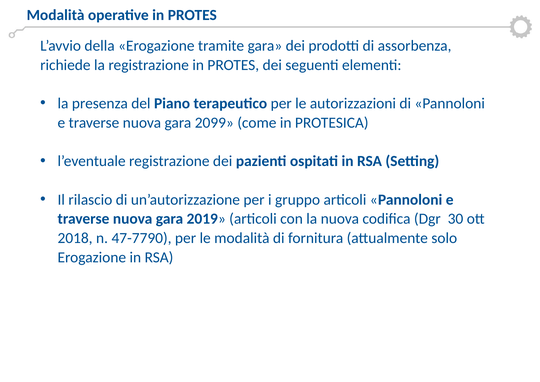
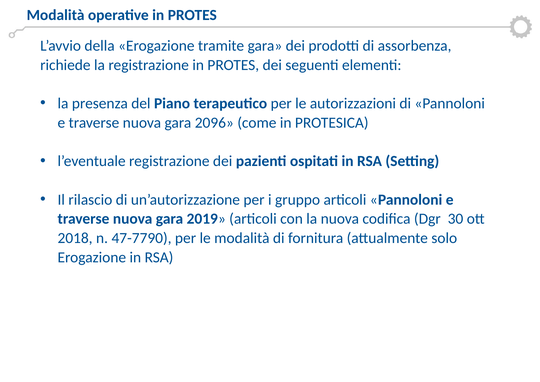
2099: 2099 -> 2096 (214, 123)
